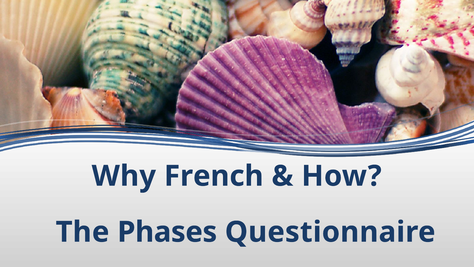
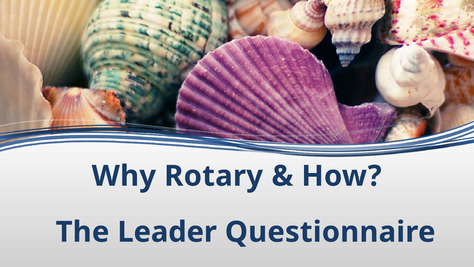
French: French -> Rotary (214, 176)
Phases: Phases -> Leader (167, 232)
